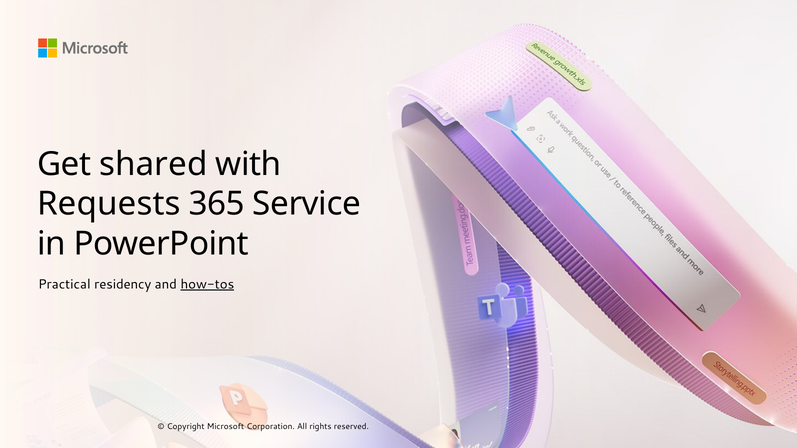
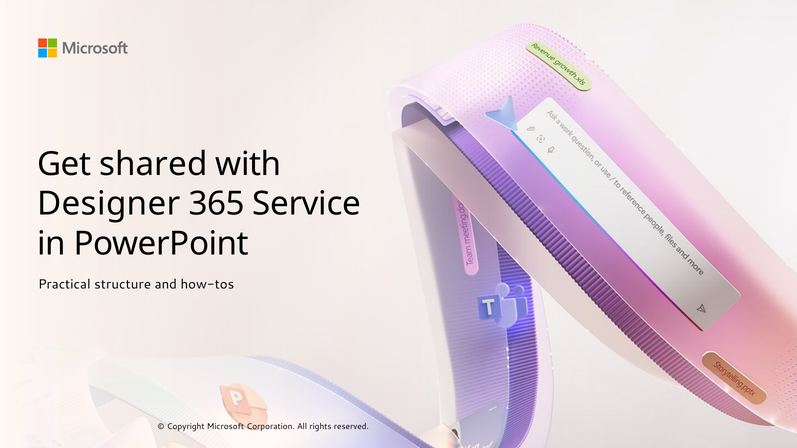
Requests: Requests -> Designer (109, 204)
residency: residency -> structure (123, 284)
how-tos underline: present -> none (207, 284)
